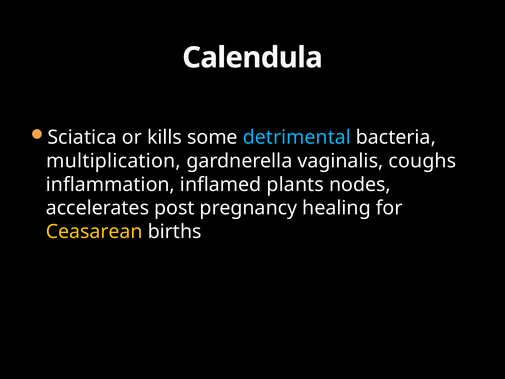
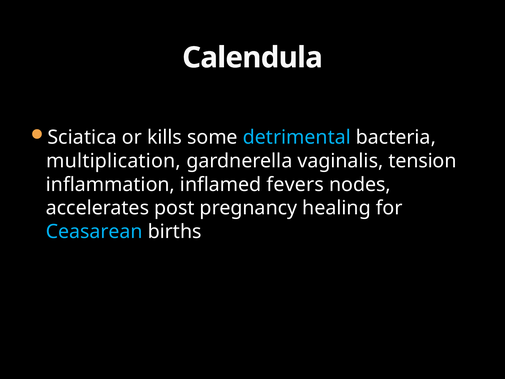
coughs: coughs -> tension (422, 161)
plants: plants -> fevers (295, 184)
Ceasarean colour: yellow -> light blue (94, 231)
